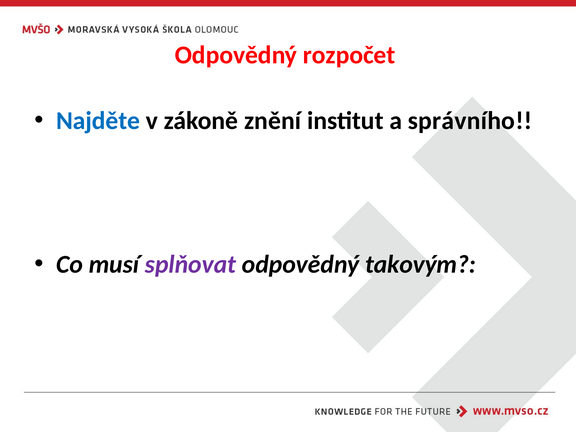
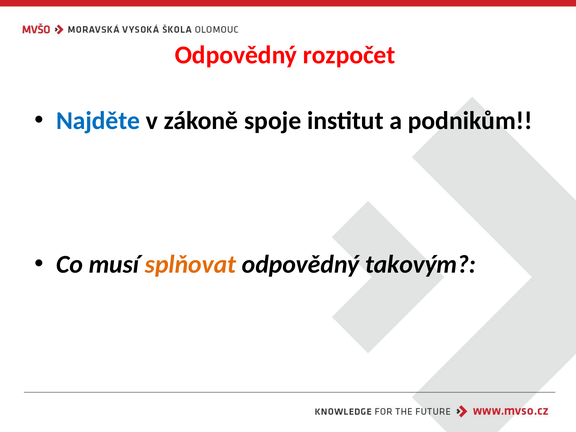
znění: znění -> spoje (273, 121)
správního: správního -> podnikům (470, 121)
splňovat colour: purple -> orange (191, 264)
